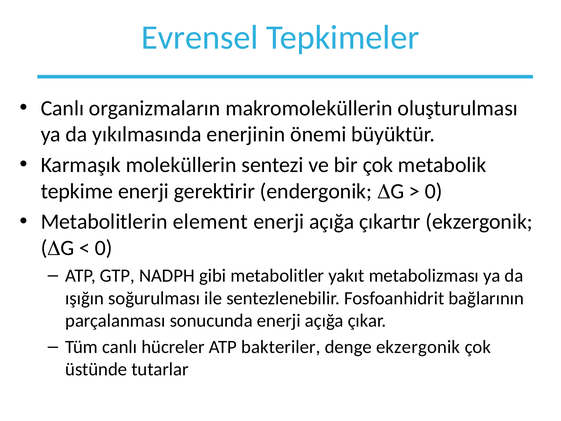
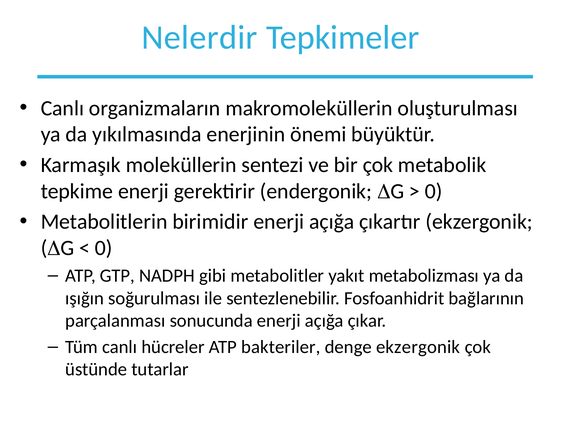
Evrensel: Evrensel -> Nelerdir (199, 37)
element: element -> birimidir (210, 222)
